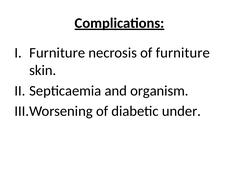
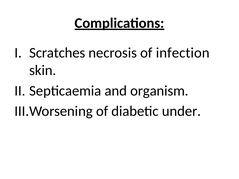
Furniture: Furniture -> Scratches (57, 53)
of furniture: furniture -> infection (183, 53)
